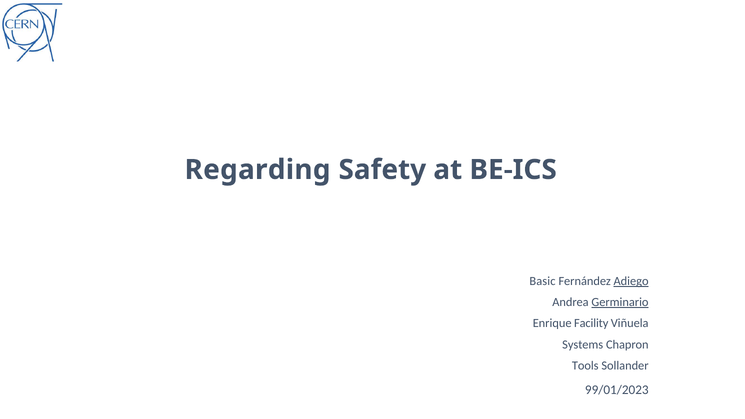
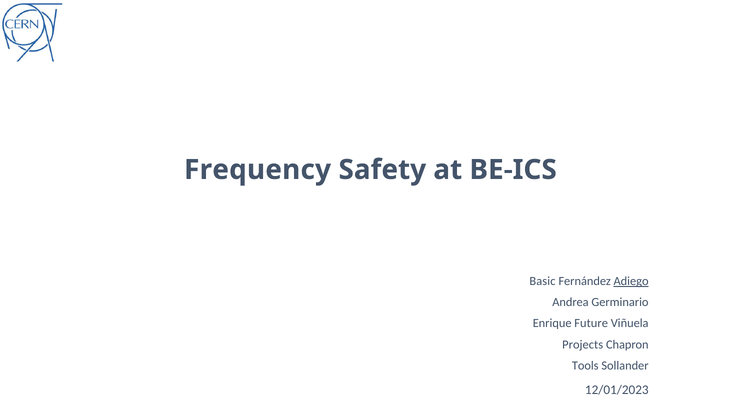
Regarding: Regarding -> Frequency (258, 170)
Germinario underline: present -> none (620, 302)
Facility: Facility -> Future (591, 323)
Systems: Systems -> Projects (583, 345)
99/01/2023: 99/01/2023 -> 12/01/2023 (617, 390)
